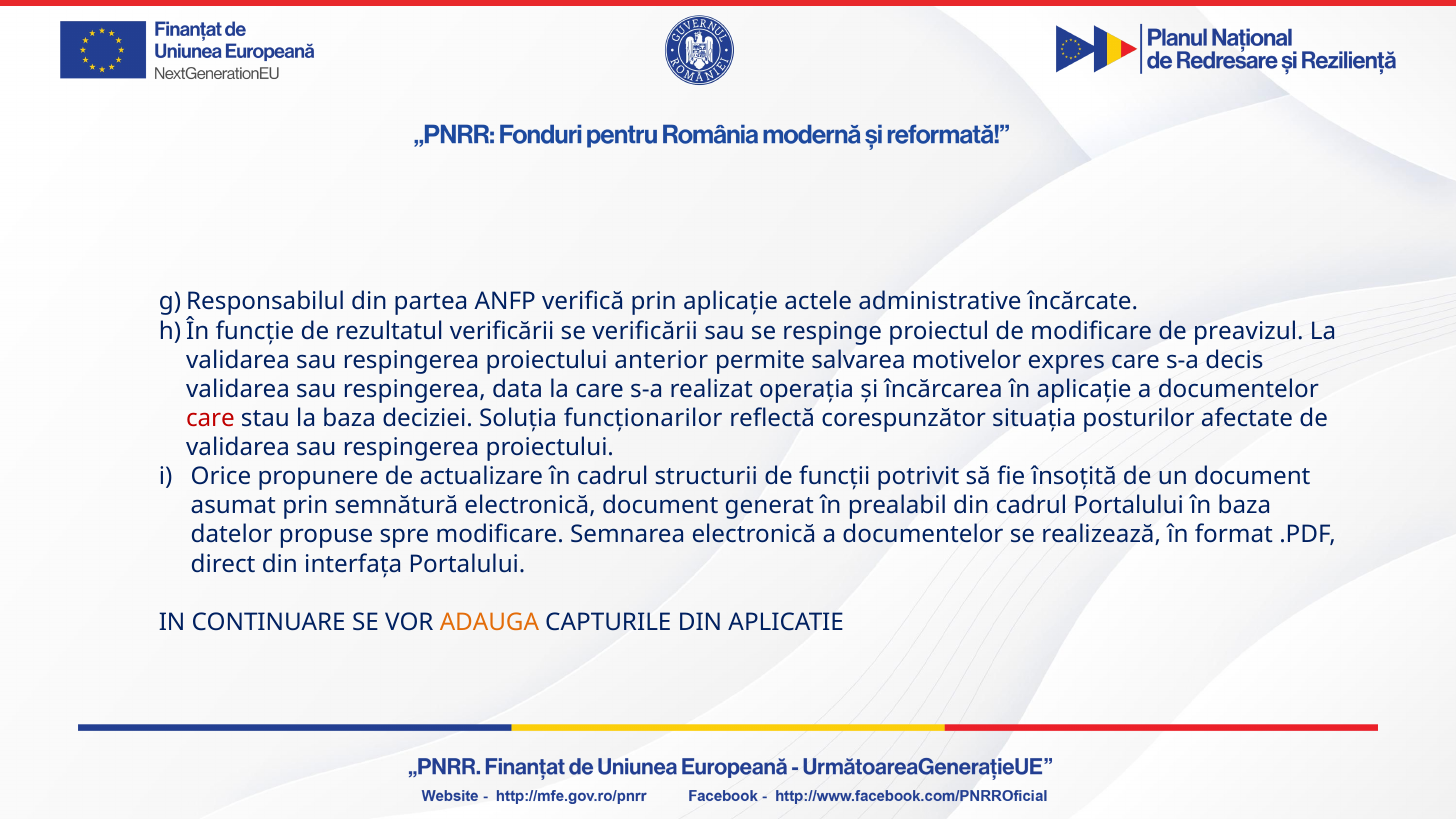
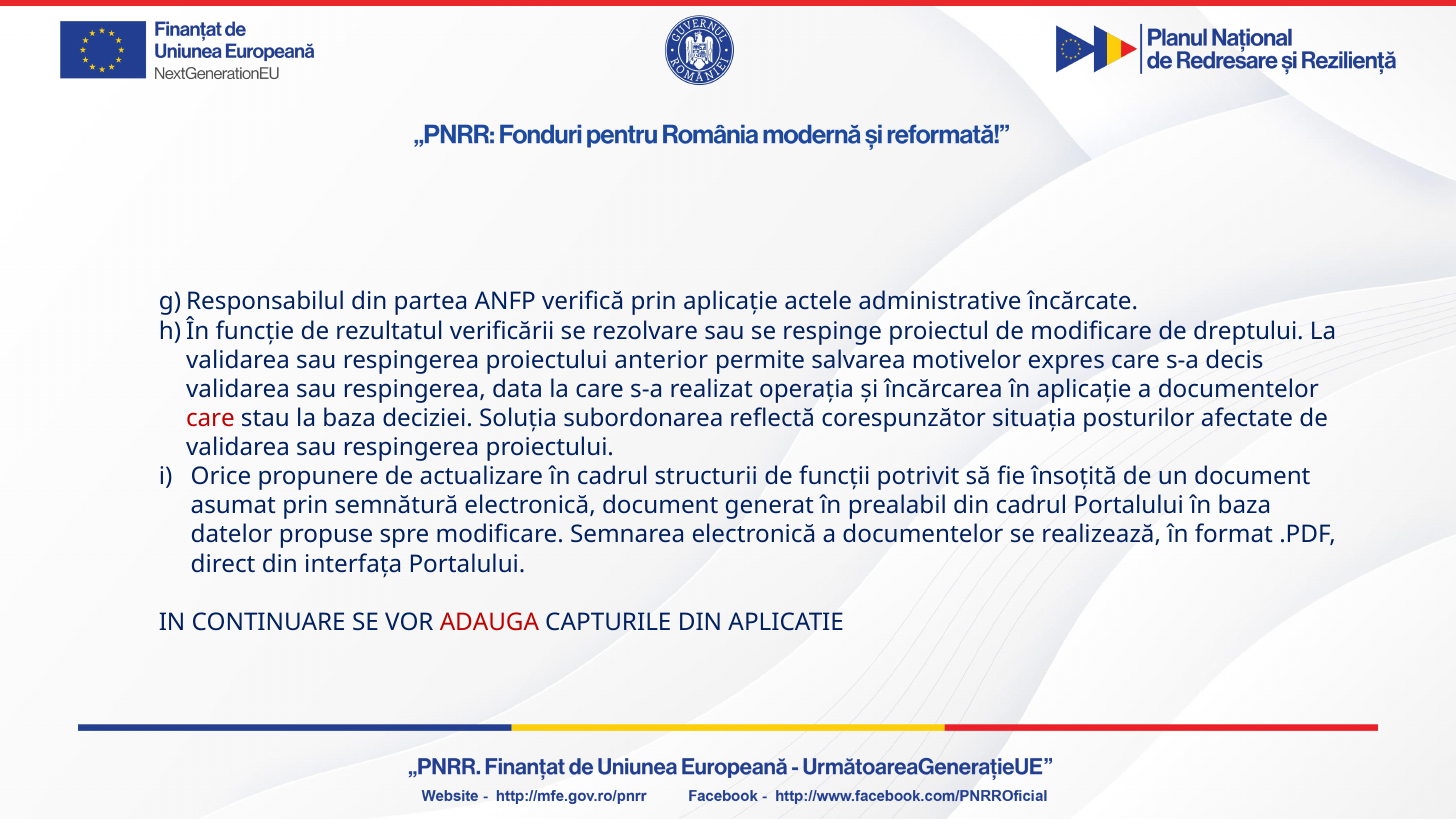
se verificării: verificării -> rezolvare (645, 331)
preavizul: preavizul -> dreptului (1248, 331)
funcționarilor: funcționarilor -> subordonarea (643, 418)
ADAUGA colour: orange -> red (489, 622)
